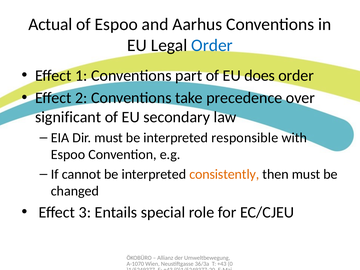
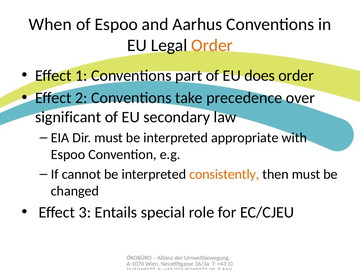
Actual: Actual -> When (50, 24)
Order colour: blue -> orange (212, 45)
responsible: responsible -> appropriate (245, 138)
